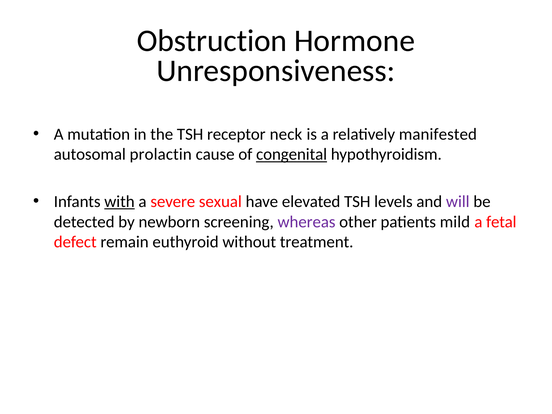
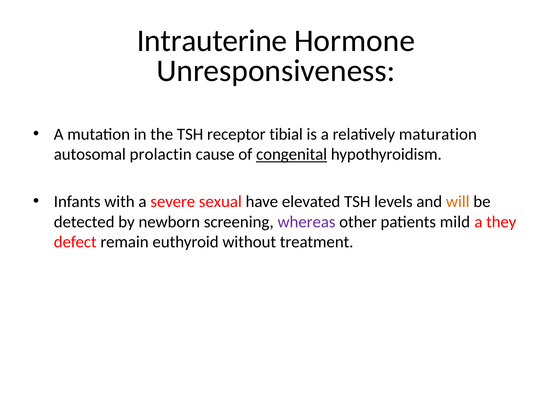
Obstruction: Obstruction -> Intrauterine (212, 41)
neck: neck -> tibial (286, 134)
manifested: manifested -> maturation (438, 134)
with underline: present -> none (119, 202)
will colour: purple -> orange (458, 202)
fetal: fetal -> they (501, 222)
